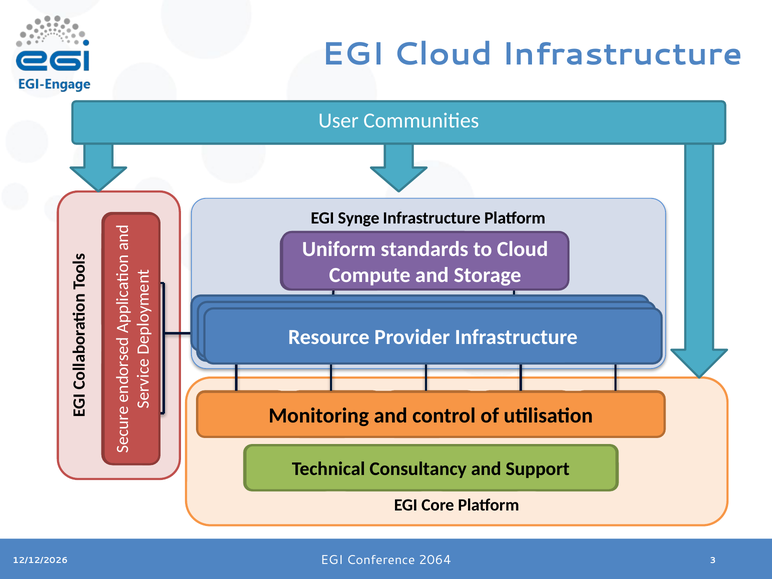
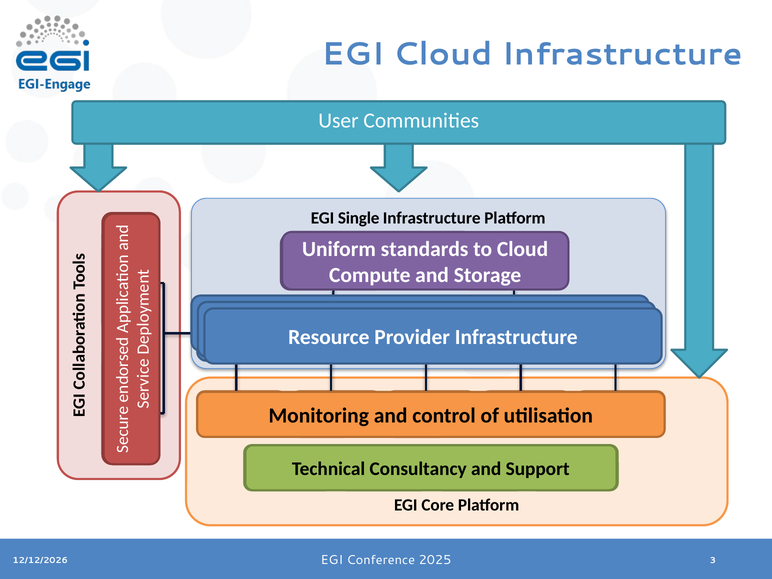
Synge: Synge -> Single (359, 218)
2064: 2064 -> 2025 (435, 560)
